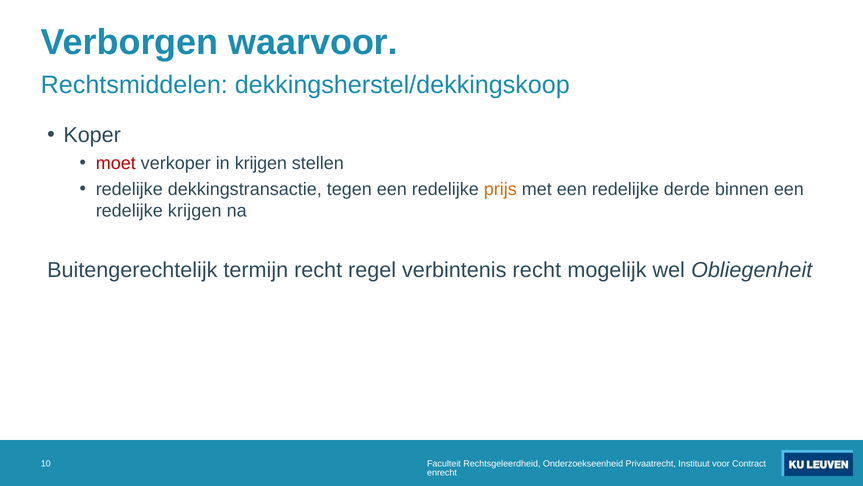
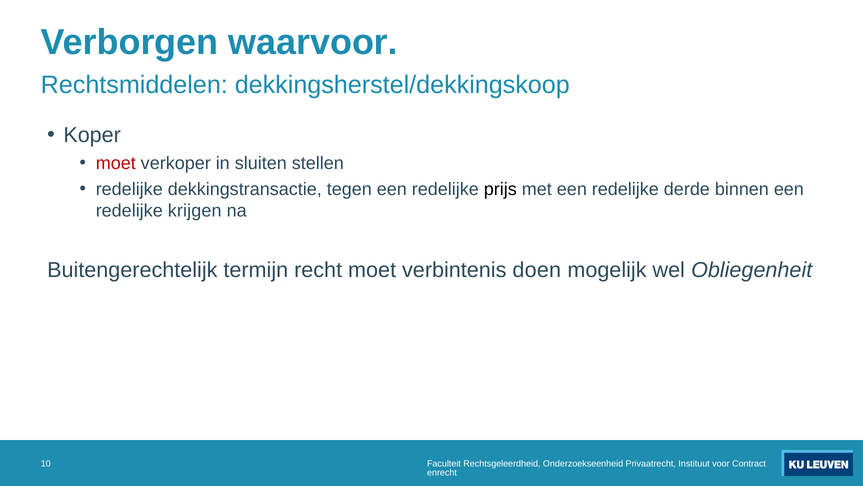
in krijgen: krijgen -> sluiten (261, 163)
prijs colour: orange -> black (500, 189)
recht regel: regel -> moet (372, 270)
verbintenis recht: recht -> doen (537, 270)
